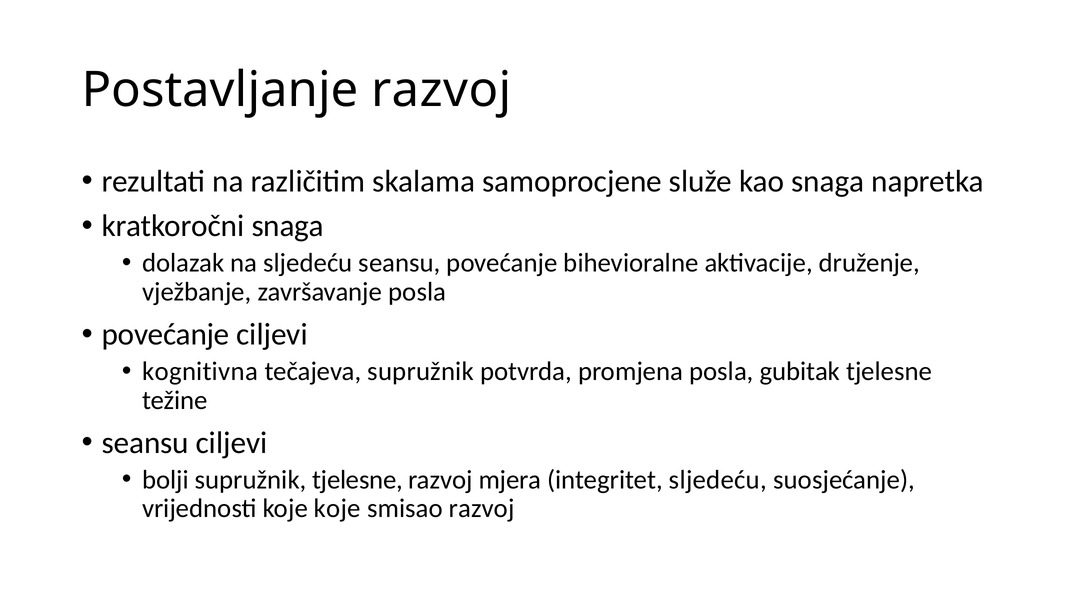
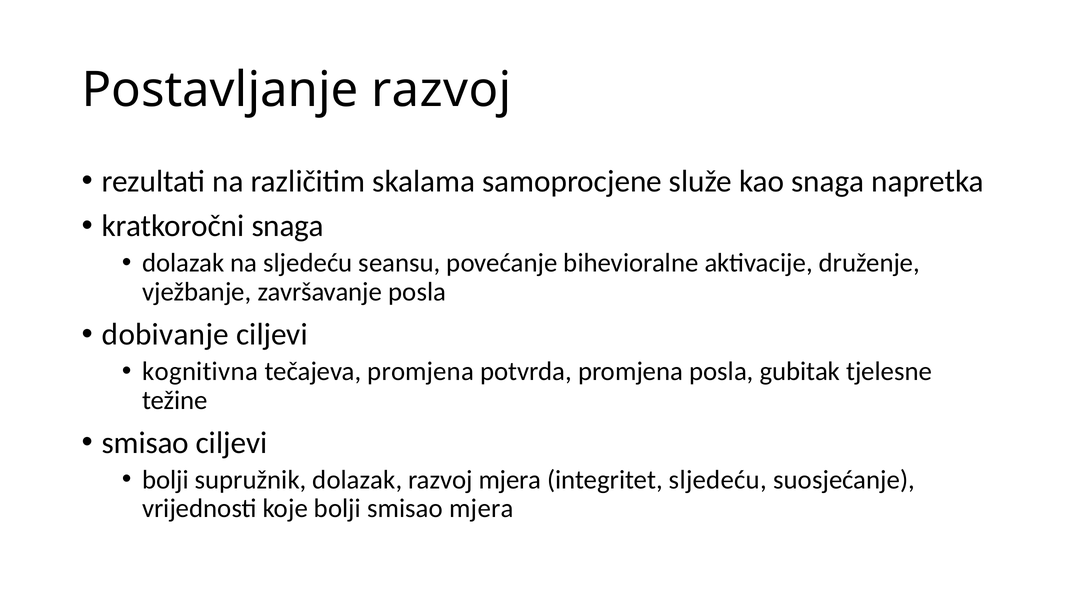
povećanje: povećanje -> dobivanje (165, 334)
tečajeva supružnik: supružnik -> promjena (421, 371)
seansu: seansu -> smisao (145, 443)
supružnik tjelesne: tjelesne -> dolazak (357, 480)
koje koje: koje -> bolji (337, 509)
smisao razvoj: razvoj -> mjera (482, 509)
